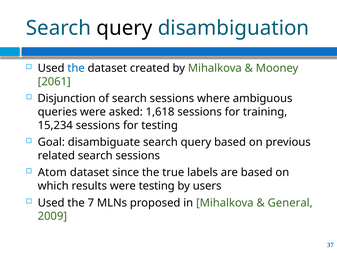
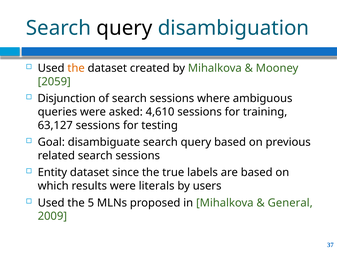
the colour: blue -> orange (76, 68)
2061: 2061 -> 2059 (54, 82)
1,618: 1,618 -> 4,610 (160, 112)
15,234: 15,234 -> 63,127 (55, 125)
Atom: Atom -> Entity (52, 172)
were testing: testing -> literals (157, 186)
7: 7 -> 5 (91, 203)
